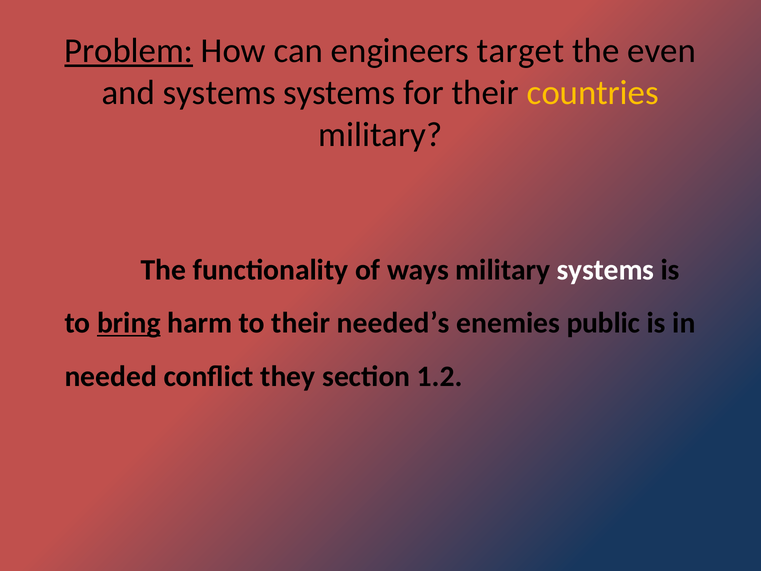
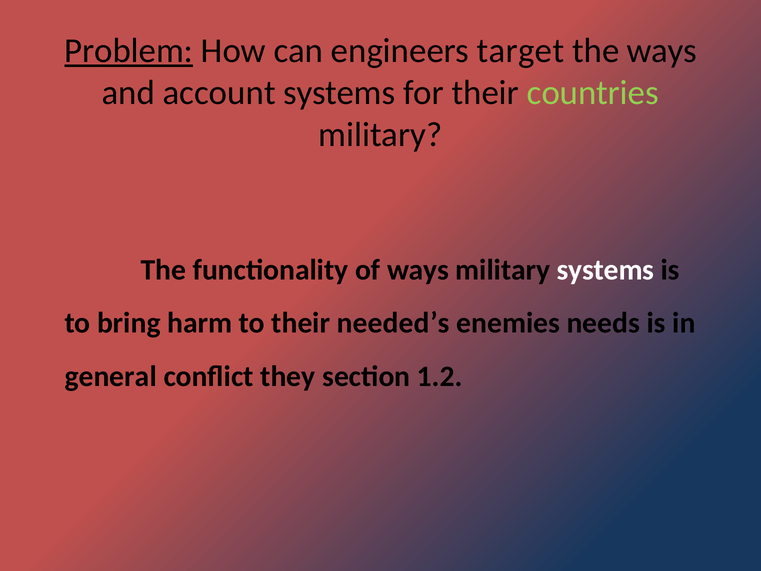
the even: even -> ways (662, 51)
and systems: systems -> account (219, 93)
countries colour: yellow -> light green (593, 93)
bring underline: present -> none (129, 323)
public: public -> needs (603, 323)
needed: needed -> general (111, 376)
